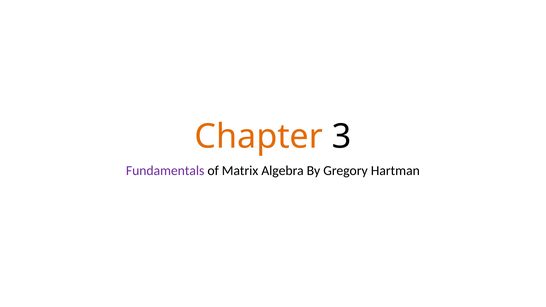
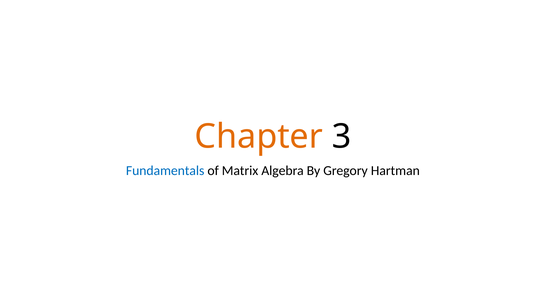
Fundamentals colour: purple -> blue (165, 171)
